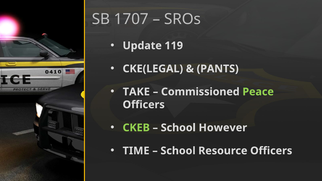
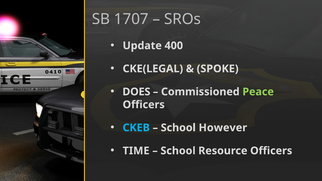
119: 119 -> 400 (174, 46)
PANTS: PANTS -> SPOKE (218, 69)
TAKE: TAKE -> DOES (136, 92)
CKEB colour: light green -> light blue (136, 128)
